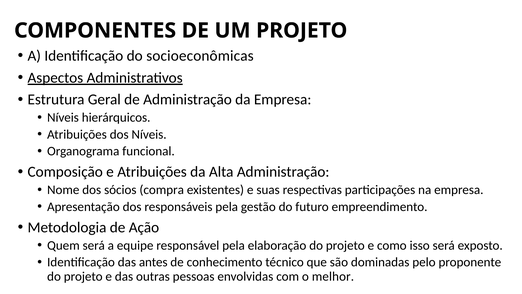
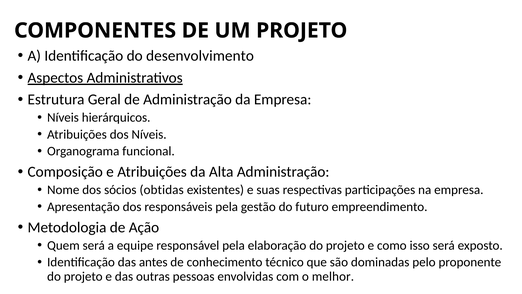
socioeconômicas: socioeconômicas -> desenvolvimento (200, 56)
compra: compra -> obtidas (162, 190)
